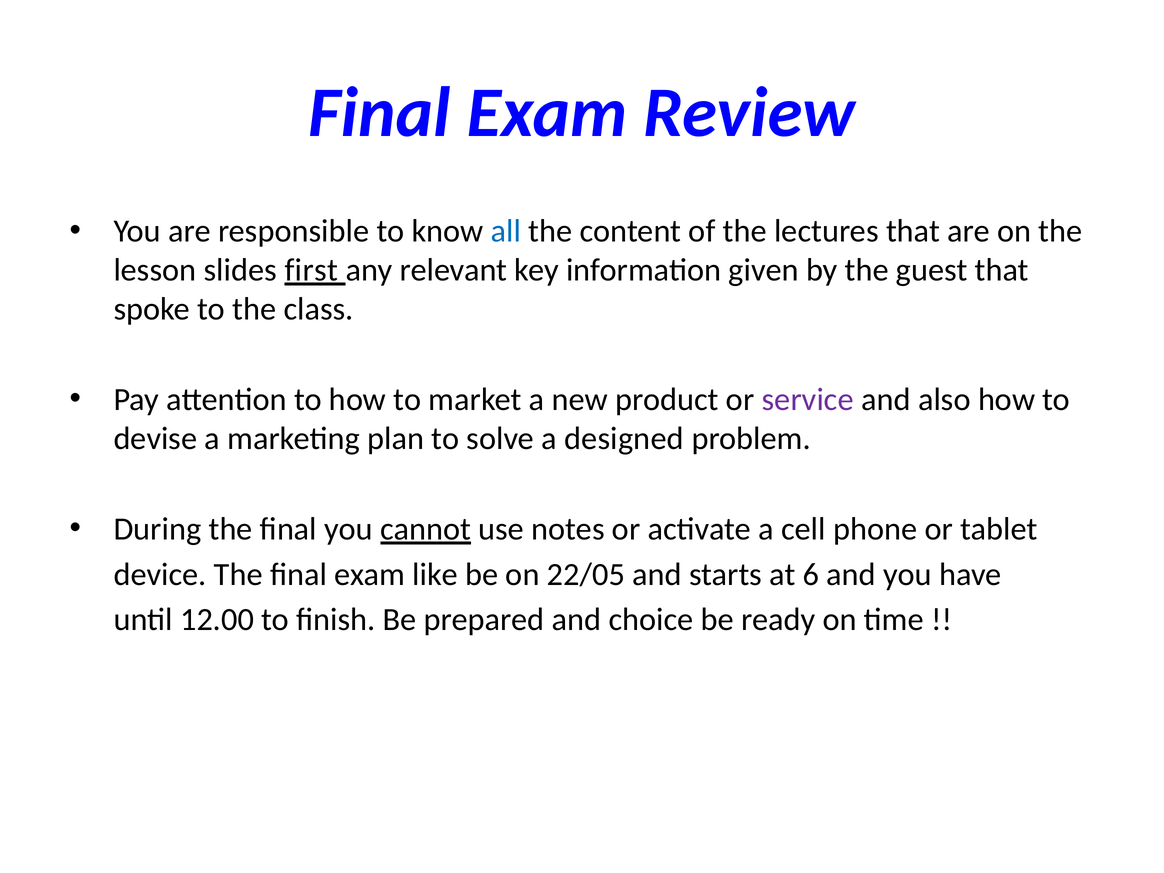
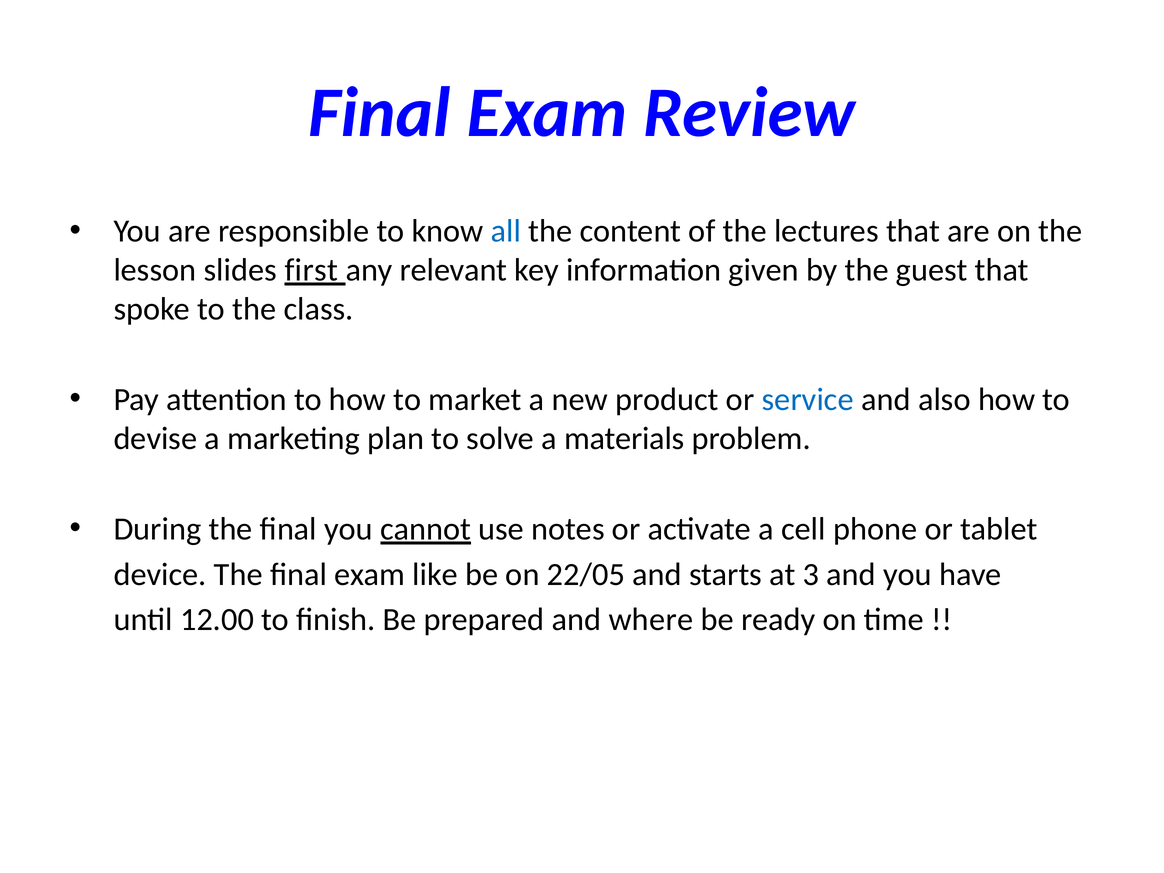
service colour: purple -> blue (808, 400)
designed: designed -> materials (624, 438)
6: 6 -> 3 (811, 574)
choice: choice -> where (651, 620)
